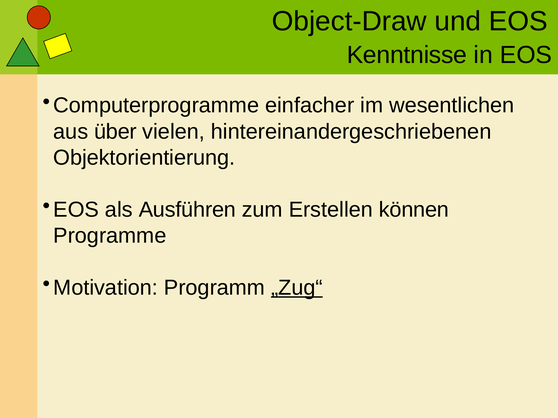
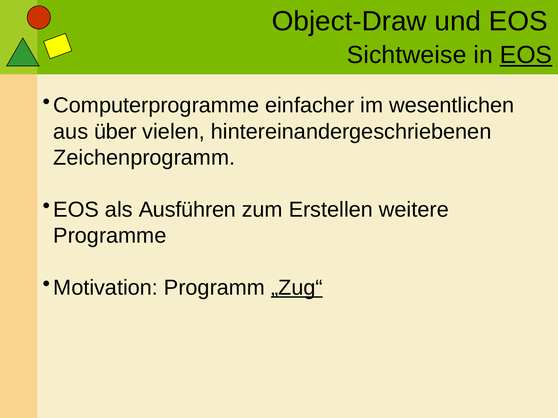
Kenntnisse: Kenntnisse -> Sichtweise (407, 55)
EOS underline: none -> present (526, 55)
Objektorientierung: Objektorientierung -> Zeichenprogramm (144, 158)
können: können -> weitere (414, 210)
